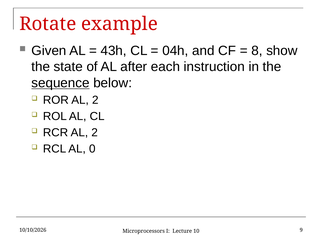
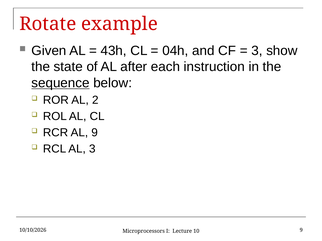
8: 8 -> 3 (257, 51)
RCR AL 2: 2 -> 9 (95, 133)
AL 0: 0 -> 3 (92, 149)
